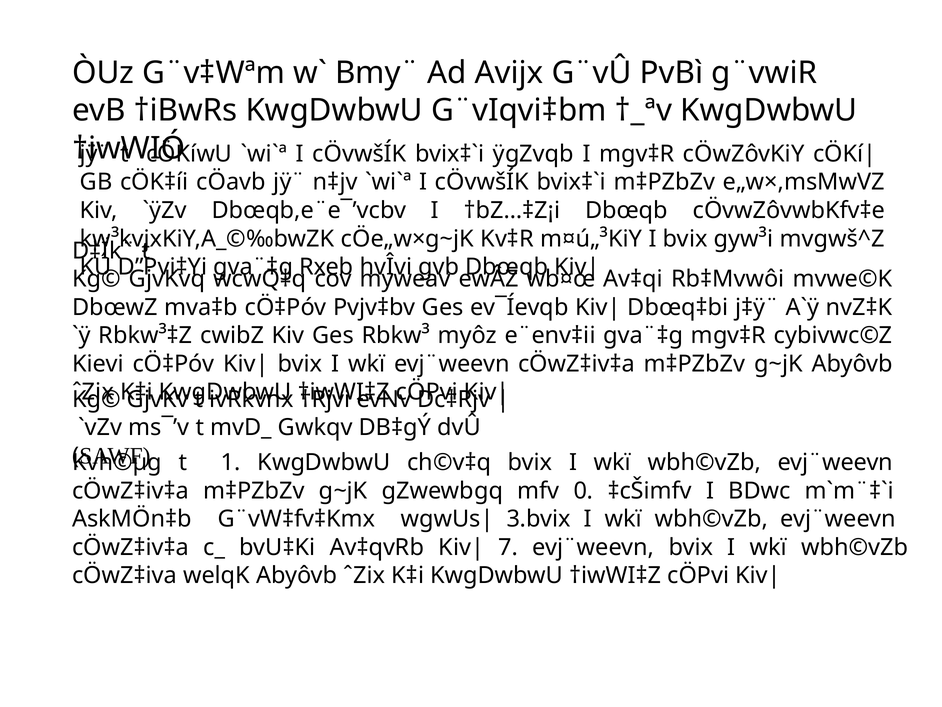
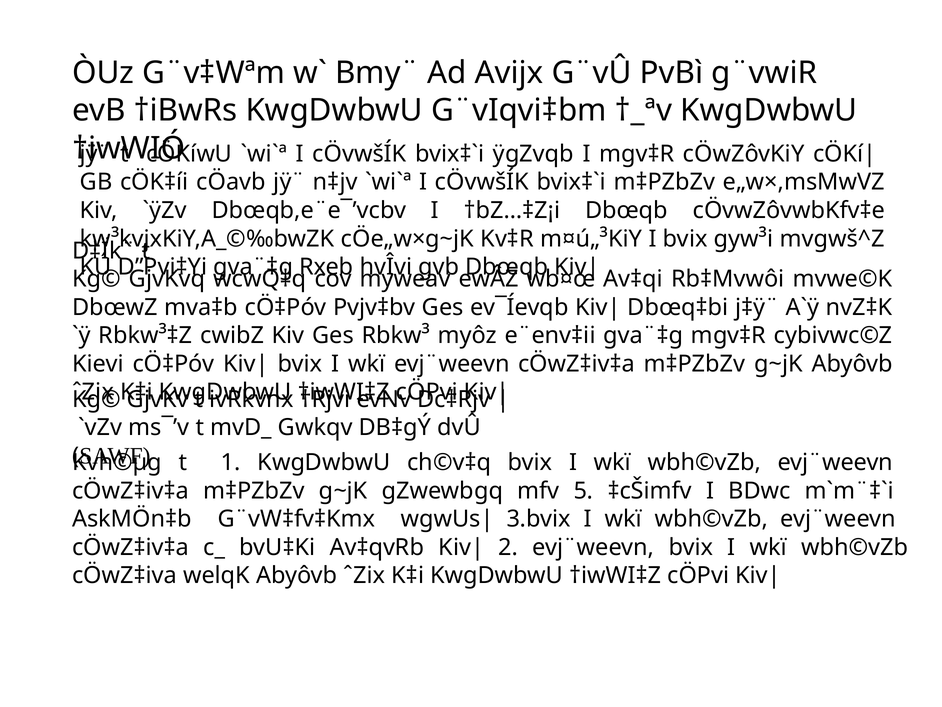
0: 0 -> 5 (583, 491)
7: 7 -> 2 (508, 547)
